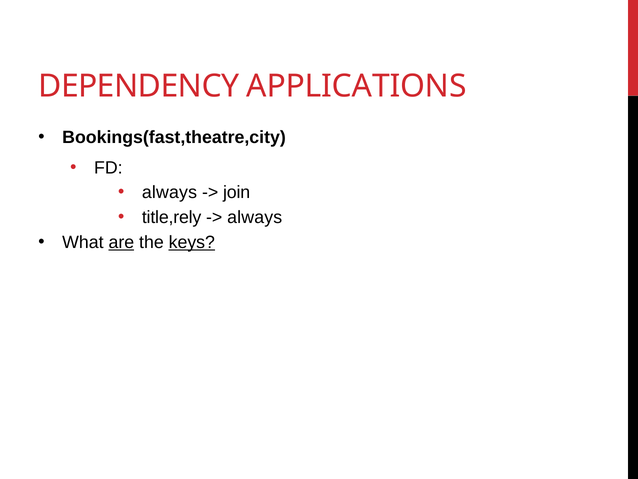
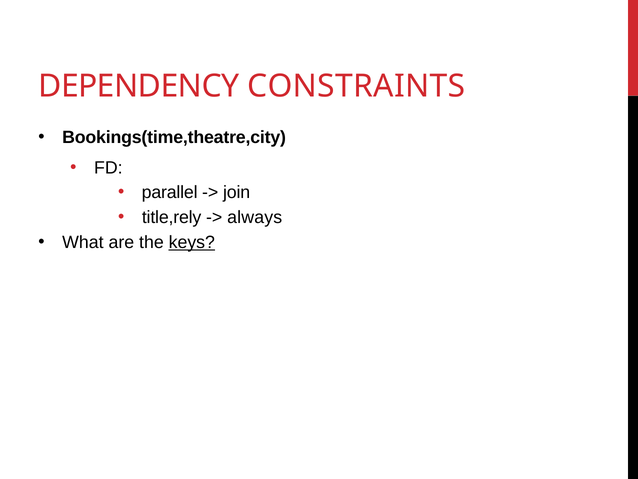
APPLICATIONS: APPLICATIONS -> CONSTRAINTS (356, 86)
Bookings(fast,theatre,city: Bookings(fast,theatre,city -> Bookings(time,theatre,city (174, 137)
always: always -> parallel (170, 192)
are underline: present -> none (121, 242)
